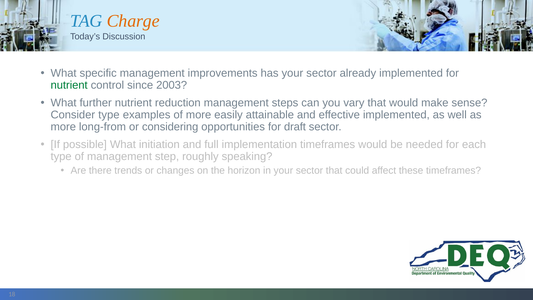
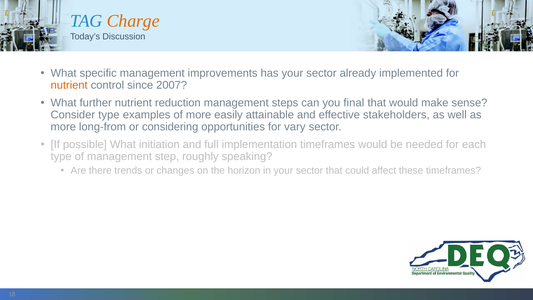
nutrient colour: green -> orange (69, 85)
2003: 2003 -> 2007 (172, 85)
vary: vary -> final (354, 103)
effective implemented: implemented -> stakeholders (396, 115)
draft: draft -> vary (295, 127)
